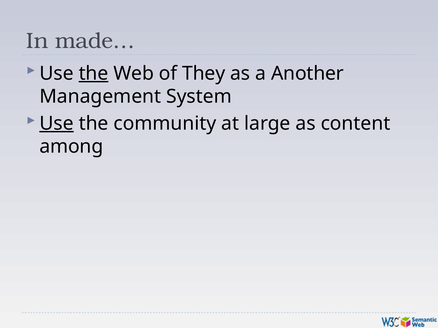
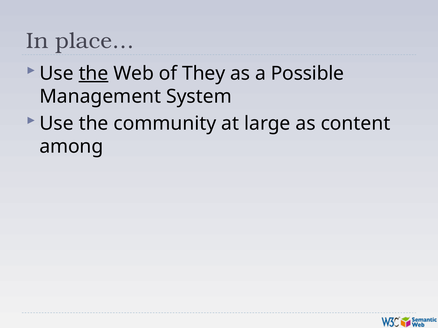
made…: made… -> place… (95, 41)
Another: Another -> Possible (307, 74)
Use underline: present -> none (57, 124)
